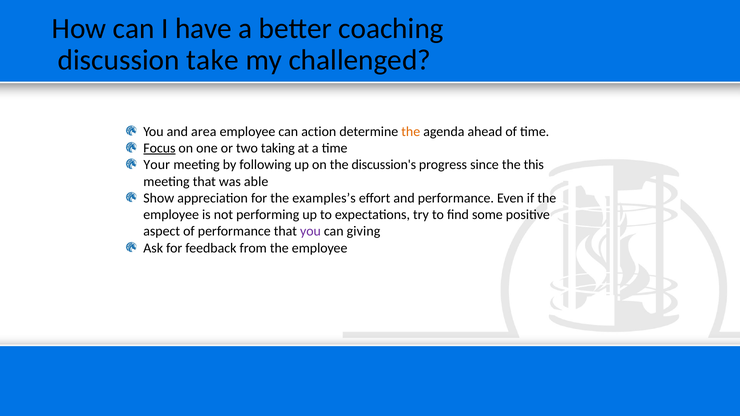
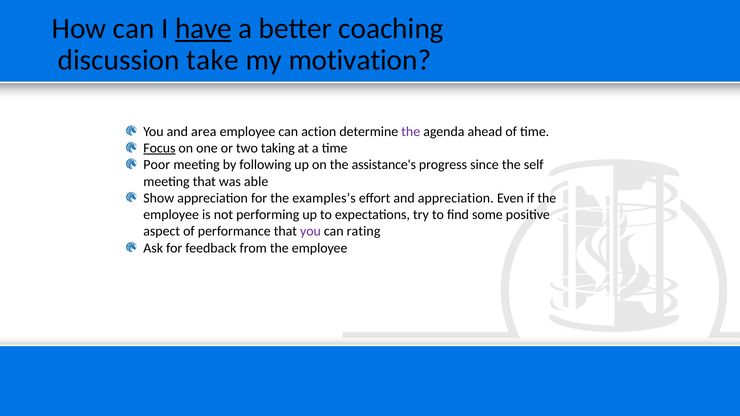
have underline: none -> present (203, 28)
challenged: challenged -> motivation (360, 60)
the colour: orange -> purple (411, 132)
Your: Your -> Poor (157, 165)
discussion's: discussion's -> assistance's (384, 165)
this: this -> self (534, 165)
and performance: performance -> appreciation (456, 198)
giving: giving -> rating (364, 231)
